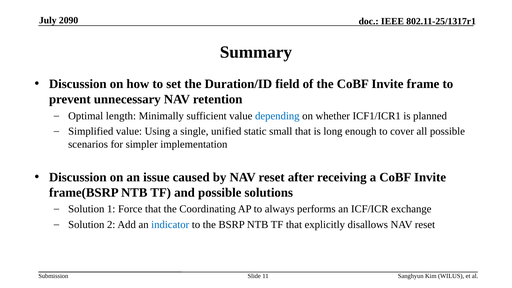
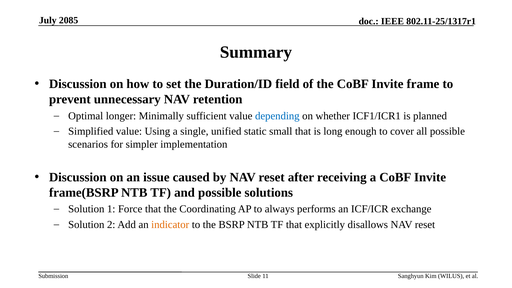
2090: 2090 -> 2085 (69, 20)
length: length -> longer (121, 116)
indicator colour: blue -> orange (170, 225)
